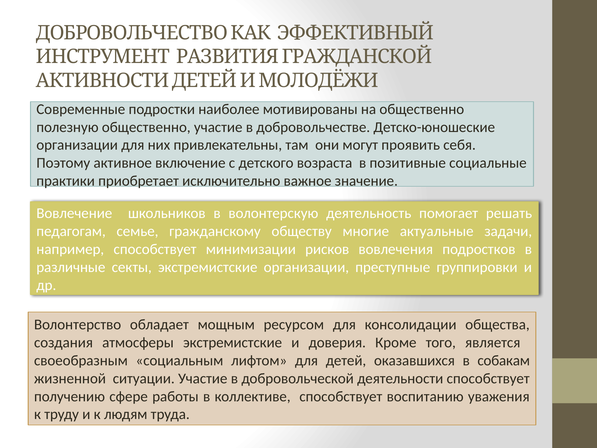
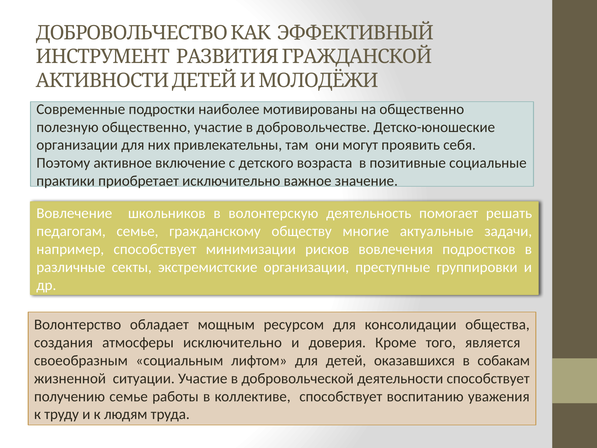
атмосферы экстремистские: экстремистские -> исключительно (233, 342)
получению сфере: сфере -> семье (129, 396)
